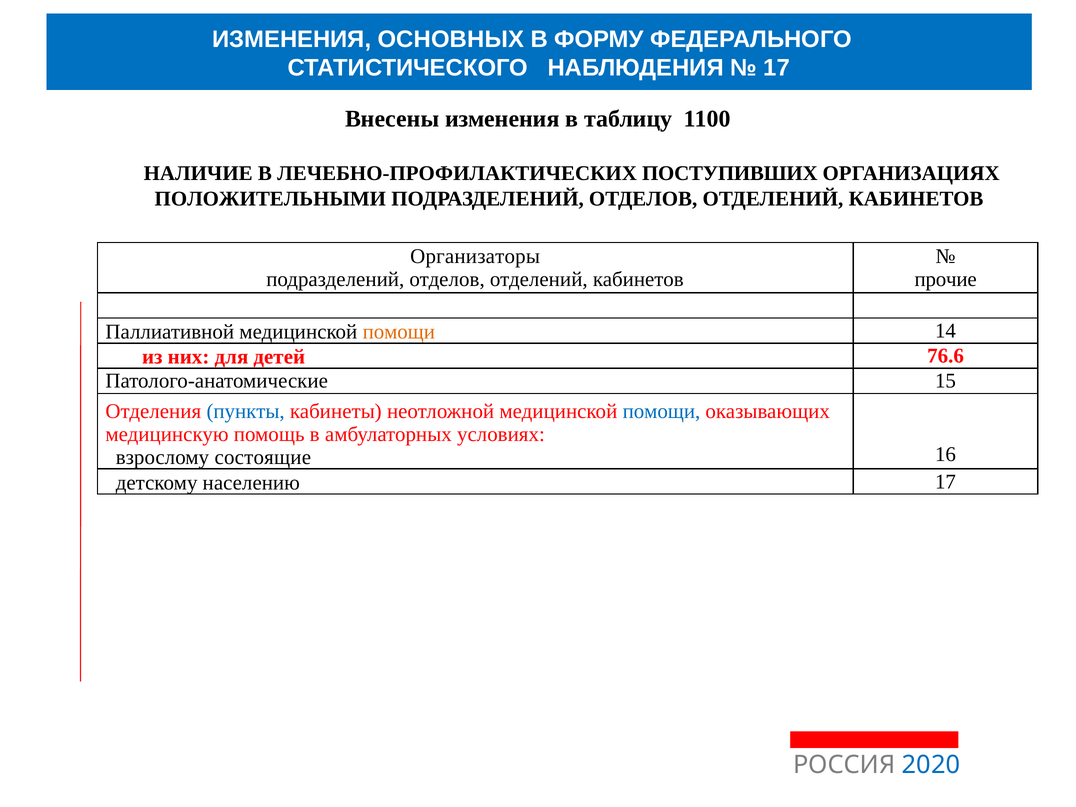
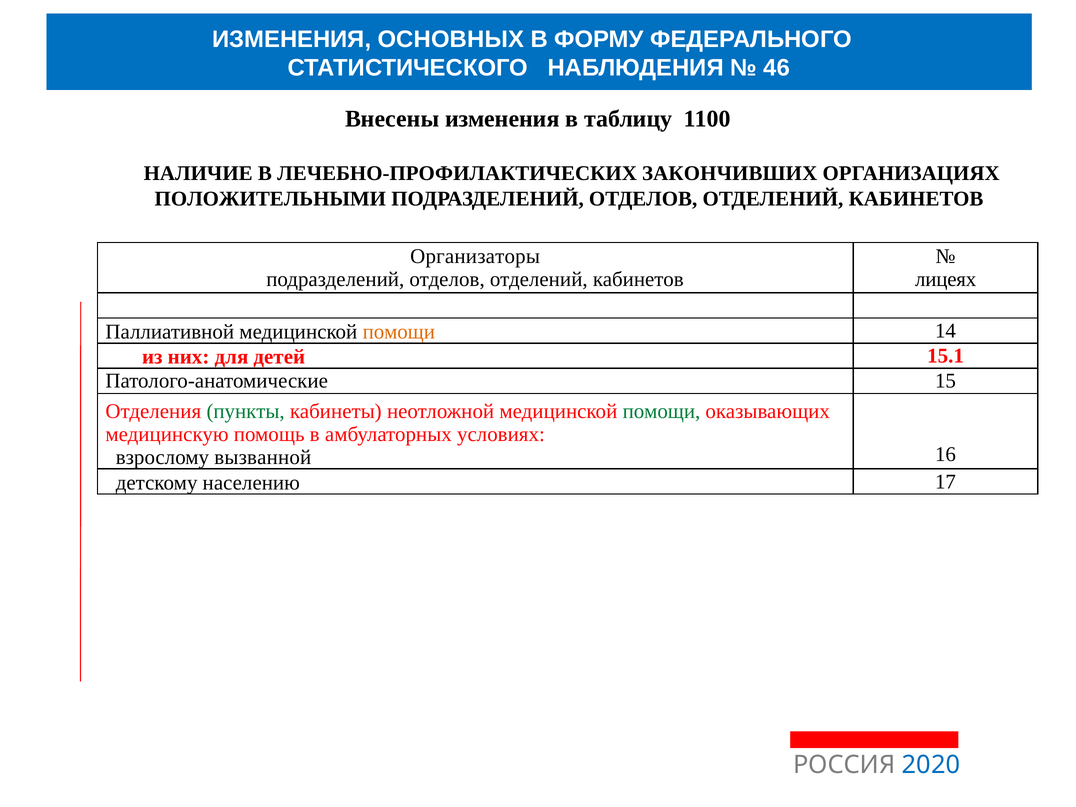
17: 17 -> 46 (777, 68)
ПОСТУПИВШИХ: ПОСТУПИВШИХ -> ЗАКОНЧИВШИХ (730, 174)
прочие: прочие -> лицеях (946, 279)
76.6: 76.6 -> 15.1 (946, 356)
пункты colour: blue -> green (246, 411)
помощи colour: blue -> green (661, 411)
состоящие: состоящие -> вызванной (263, 457)
